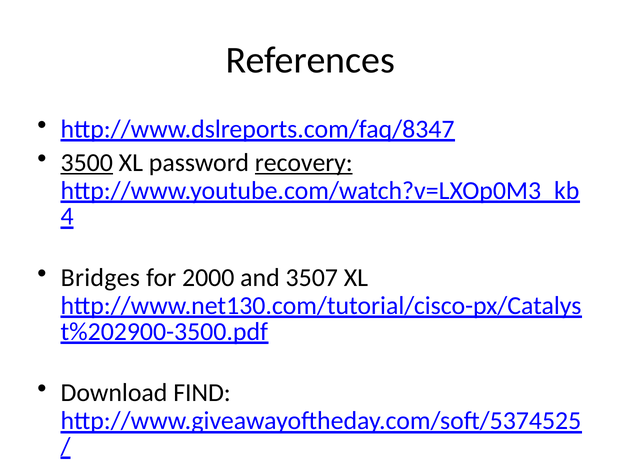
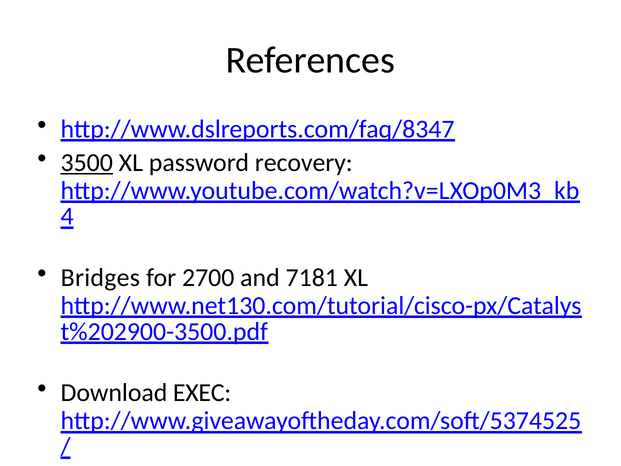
recovery underline: present -> none (304, 162)
2000: 2000 -> 2700 (208, 278)
3507: 3507 -> 7181 (312, 278)
FIND: FIND -> EXEC (202, 393)
